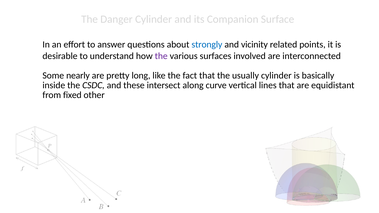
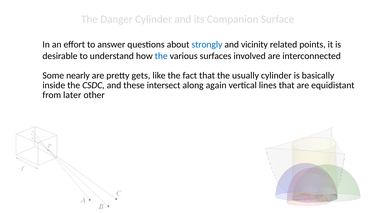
the colour: purple -> blue (161, 56)
long: long -> gets (141, 76)
curve: curve -> again (216, 85)
fixed: fixed -> later (72, 95)
